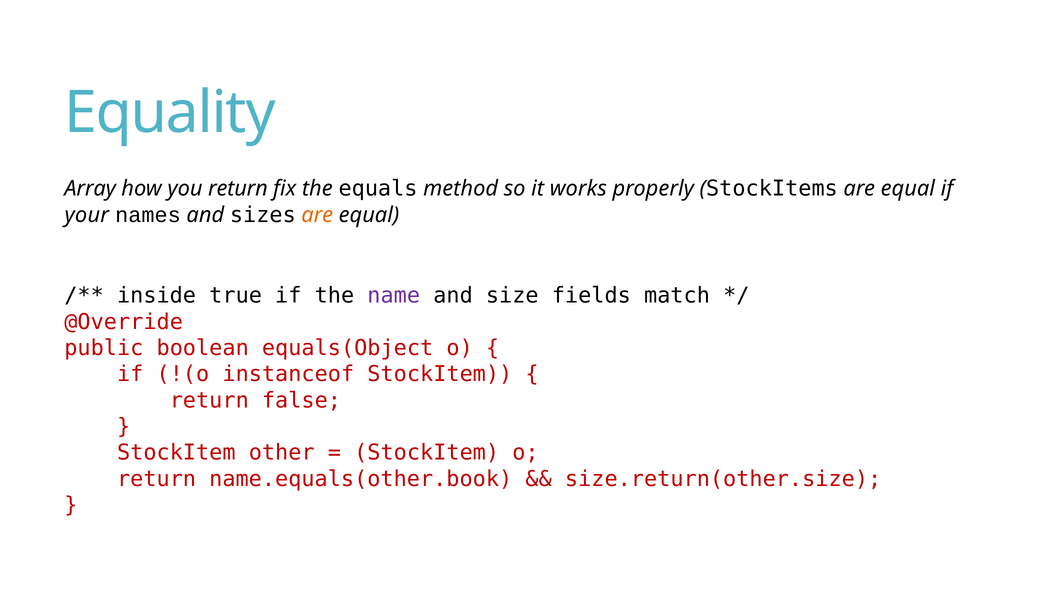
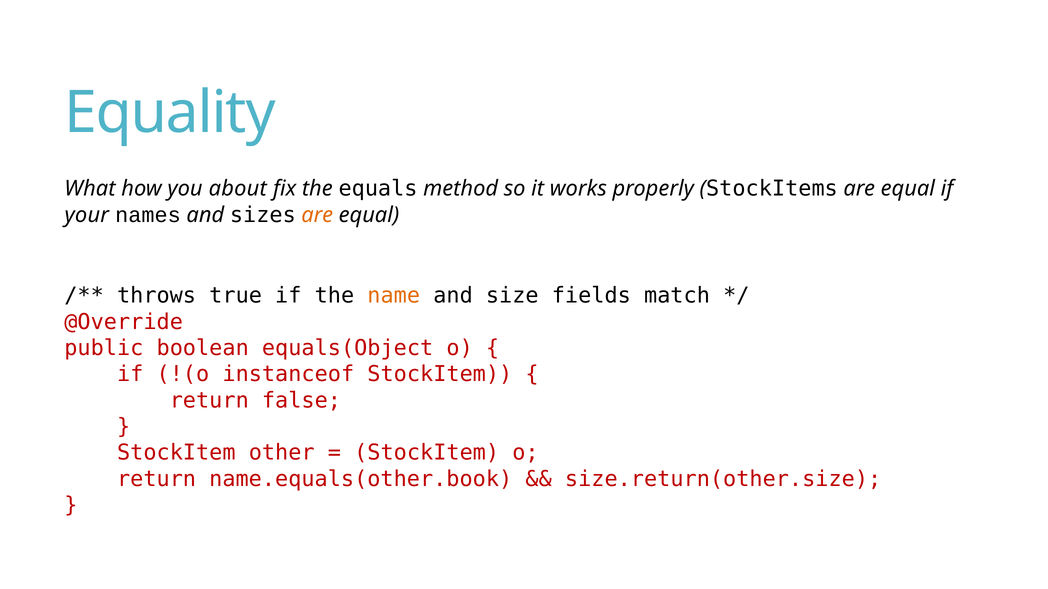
Array: Array -> What (90, 189)
you return: return -> about (238, 189)
inside: inside -> throws (157, 296)
name colour: purple -> orange (394, 296)
